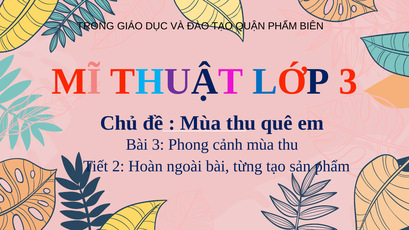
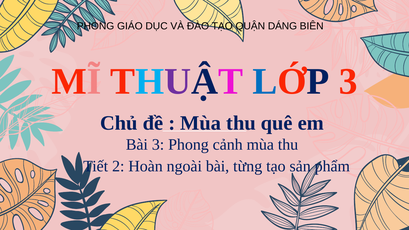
TRONG: TRONG -> PHONG (96, 26)
QUẬN PHẨM: PHẨM -> DÁNG (282, 26)
